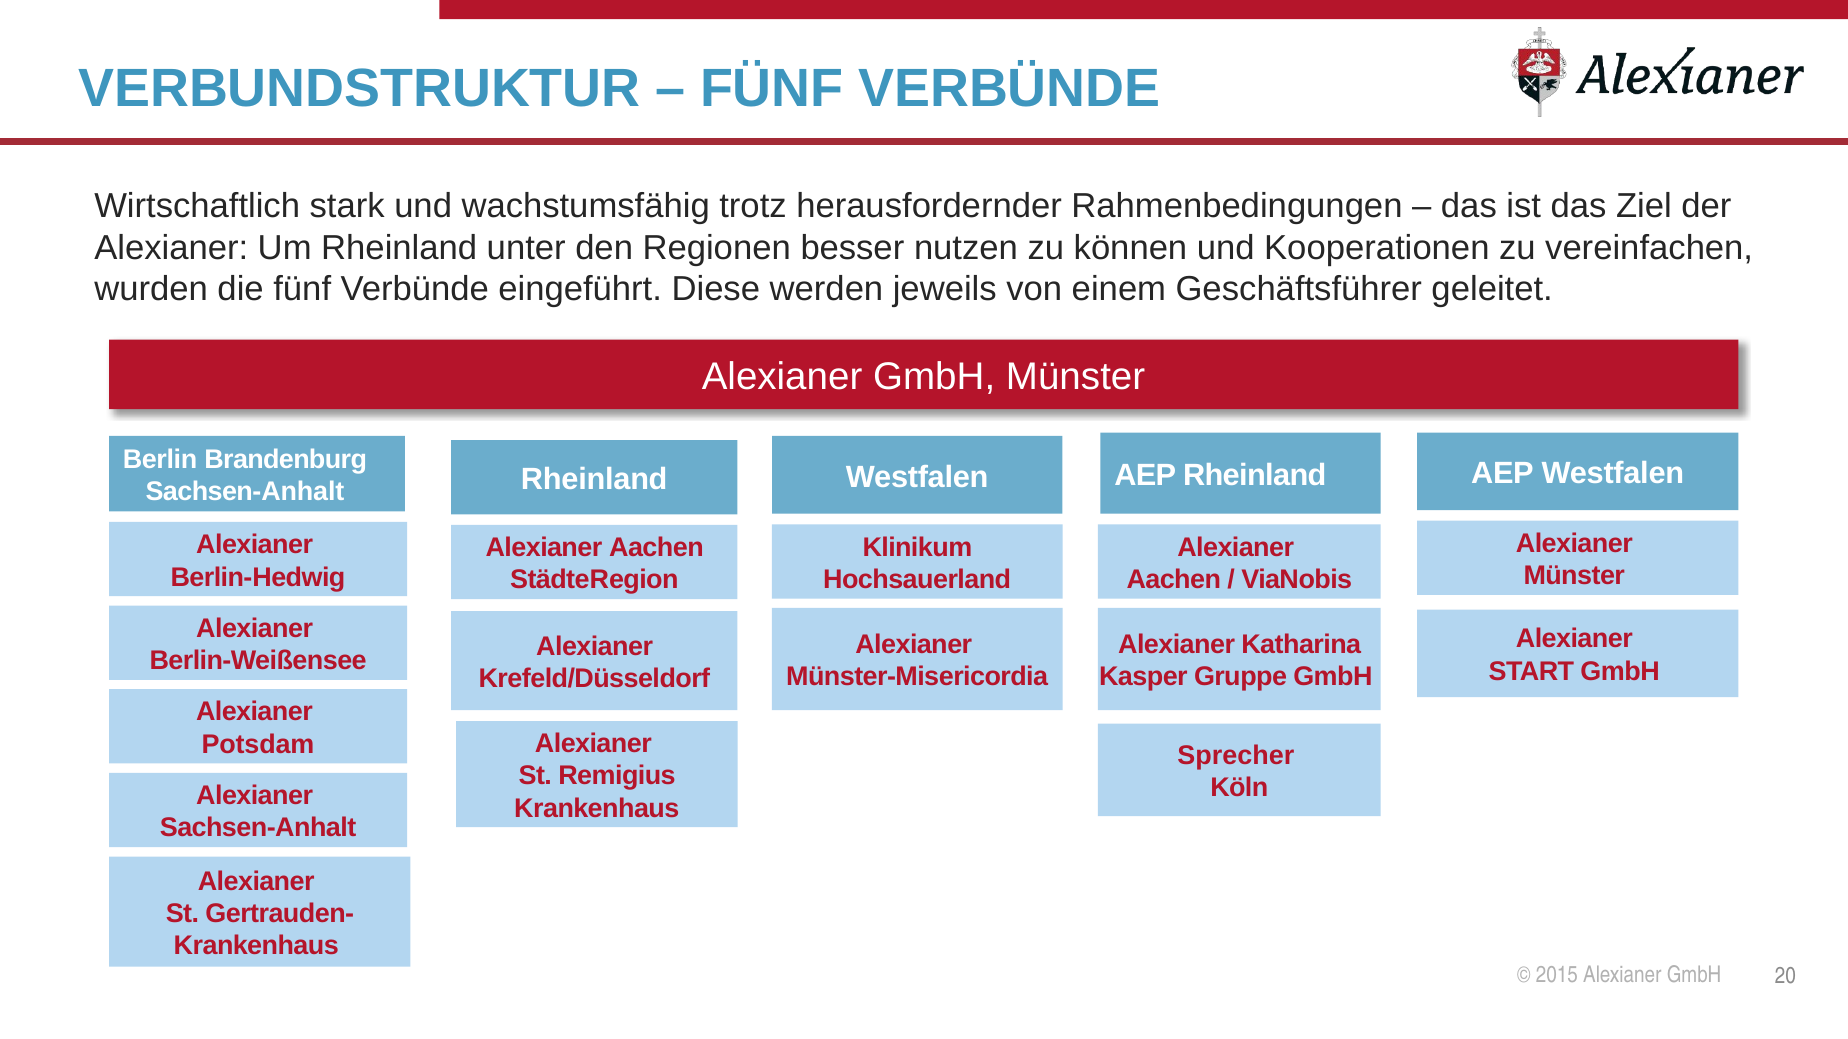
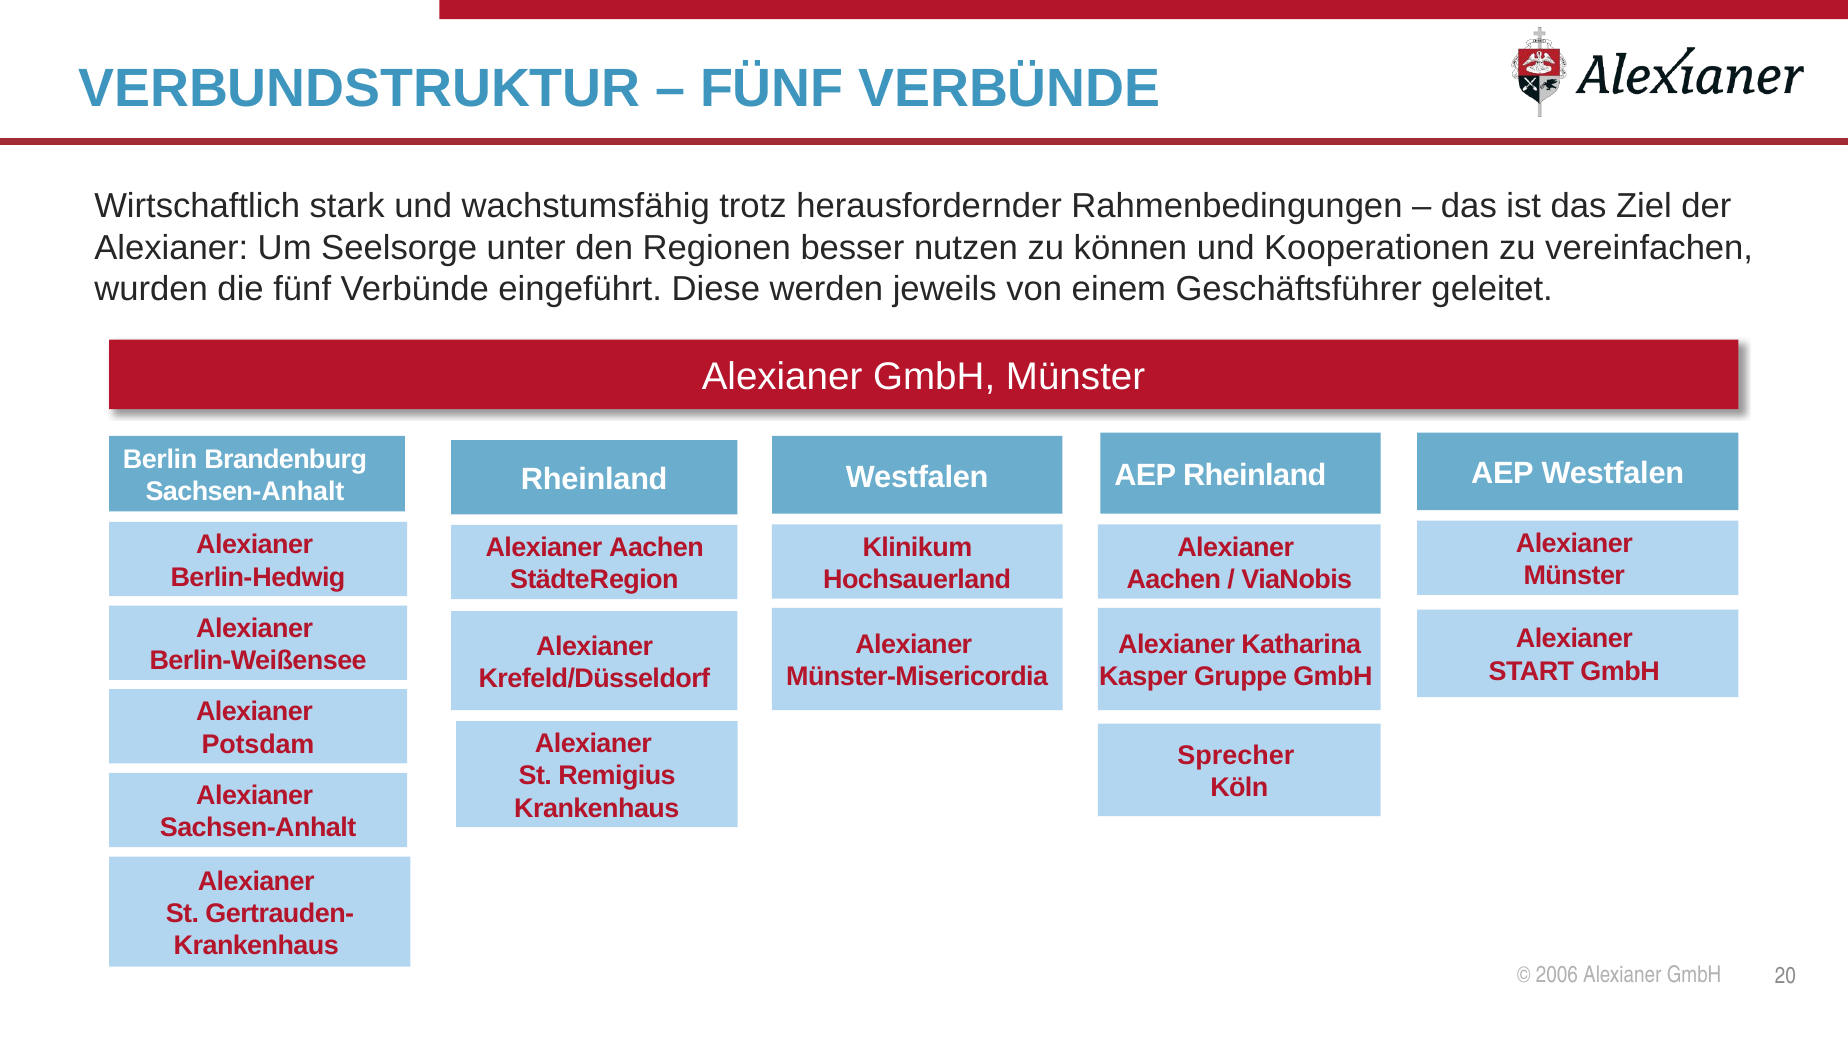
Um Rheinland: Rheinland -> Seelsorge (399, 248)
2015: 2015 -> 2006 (1557, 975)
